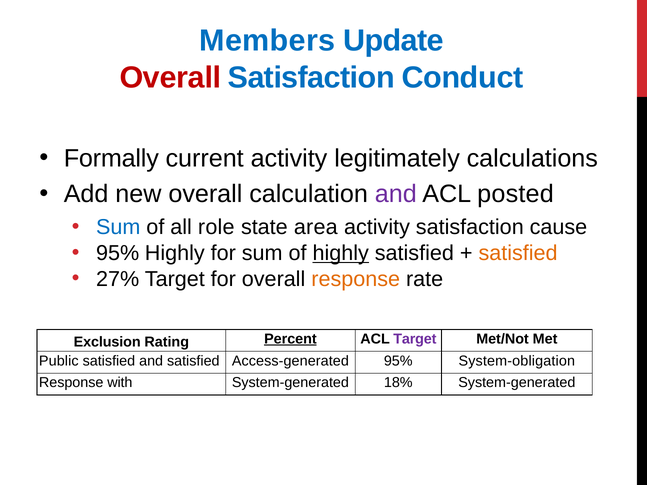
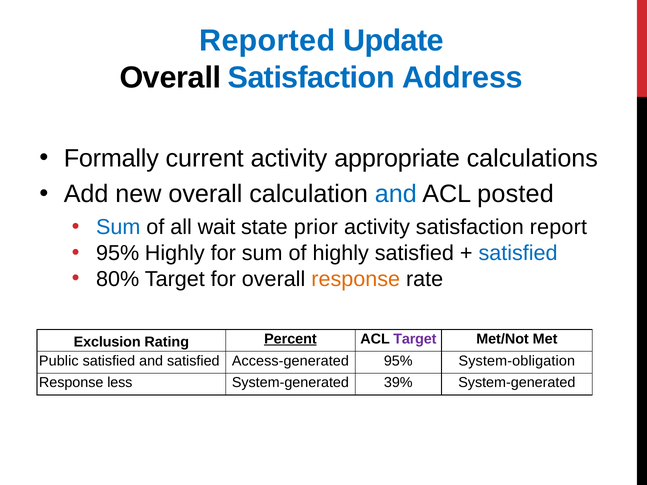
Members: Members -> Reported (267, 41)
Overall colour: red -> black (170, 78)
Conduct: Conduct -> Address (462, 78)
legitimately: legitimately -> appropriate (397, 159)
and colour: purple -> blue (396, 194)
role: role -> wait (217, 227)
area: area -> prior (316, 227)
cause: cause -> report (558, 227)
highly underline: present -> none (341, 253)
satisfied colour: orange -> blue (518, 253)
27%: 27% -> 80% (118, 279)
with: with -> less (120, 383)
18%: 18% -> 39% (398, 383)
